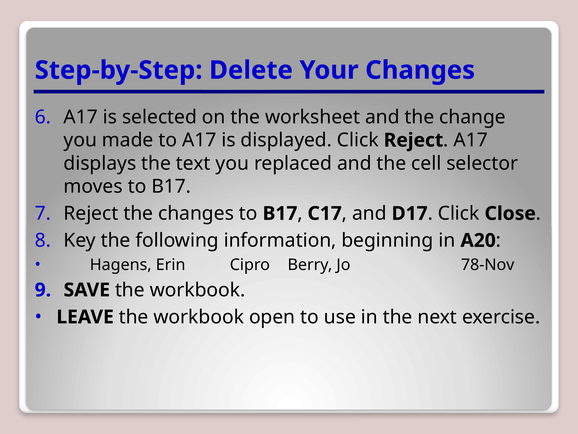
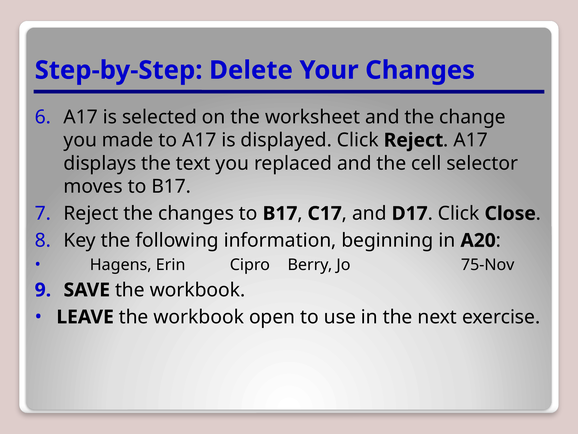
78-Nov: 78-Nov -> 75-Nov (488, 264)
